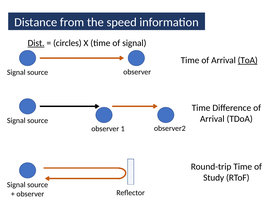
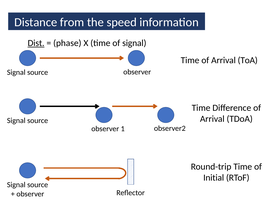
circles: circles -> phase (67, 43)
ToA underline: present -> none (248, 60)
Study: Study -> Initial (214, 178)
